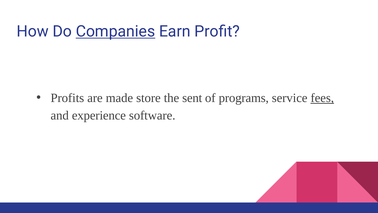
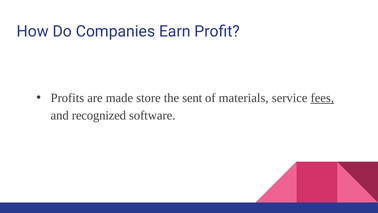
Companies underline: present -> none (115, 31)
programs: programs -> materials (244, 98)
experience: experience -> recognized (99, 115)
